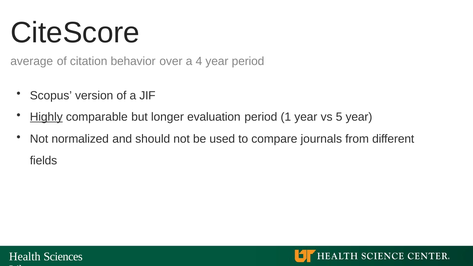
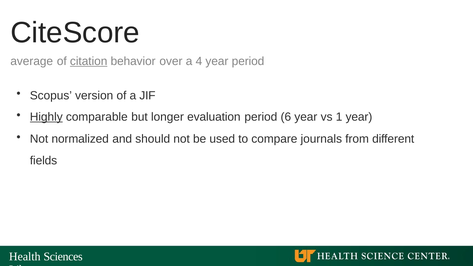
citation underline: none -> present (89, 61)
1: 1 -> 6 (286, 117)
5: 5 -> 1 (339, 117)
